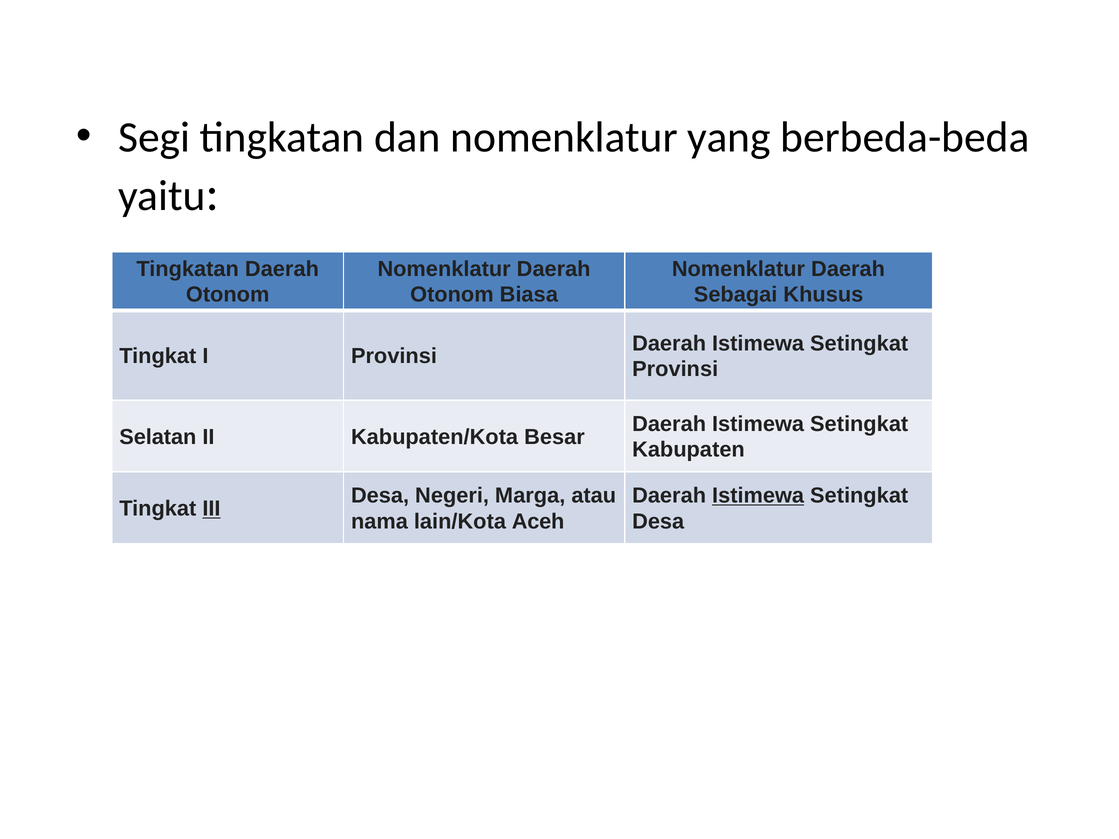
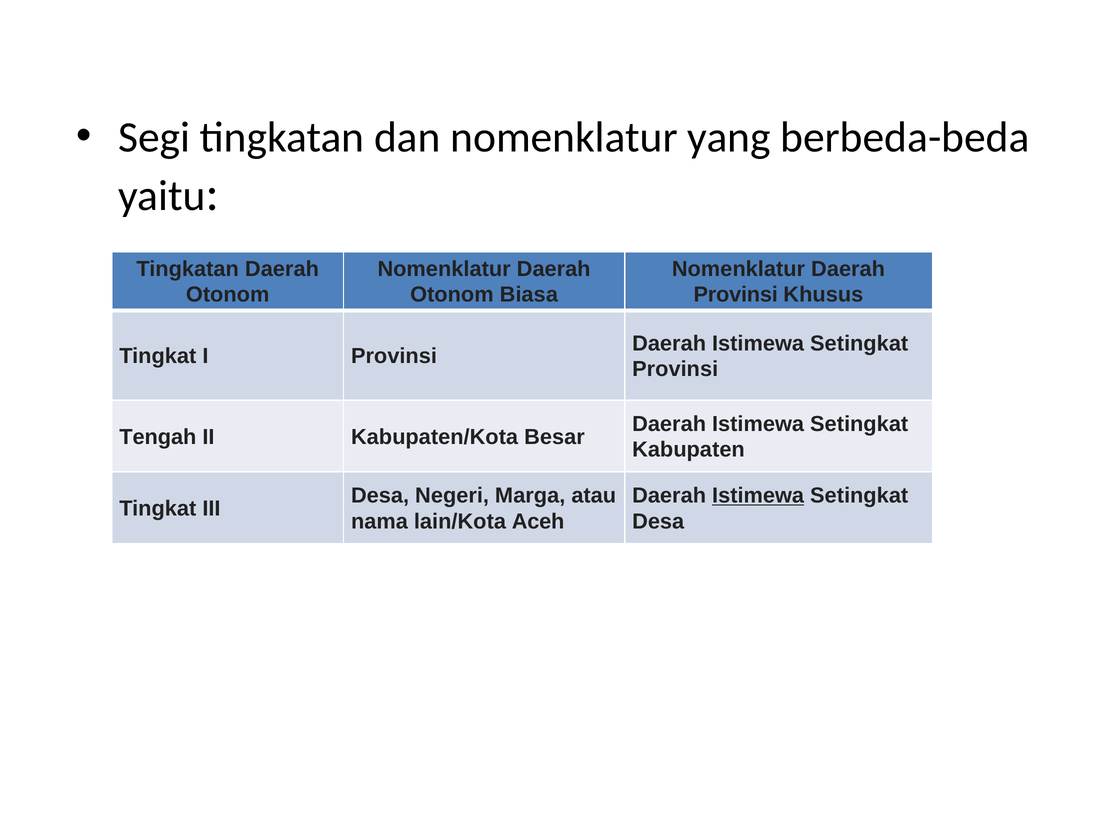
Sebagai: Sebagai -> Provinsi (736, 295)
Selatan: Selatan -> Tengah (158, 437)
III underline: present -> none (211, 509)
